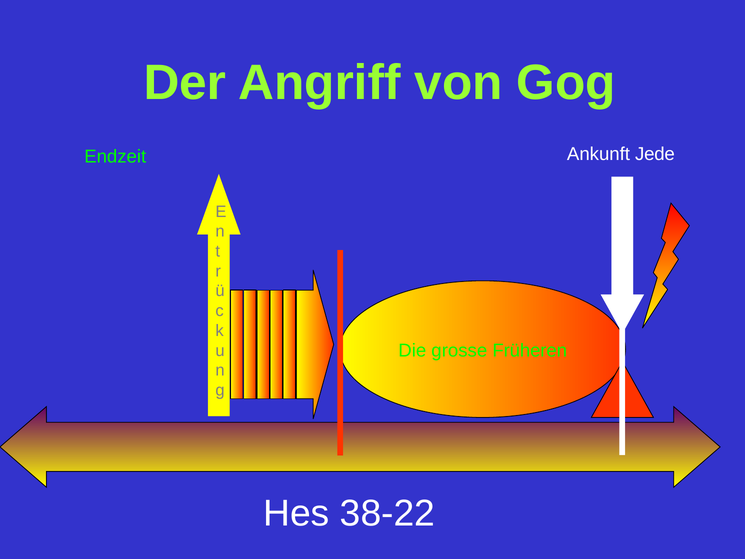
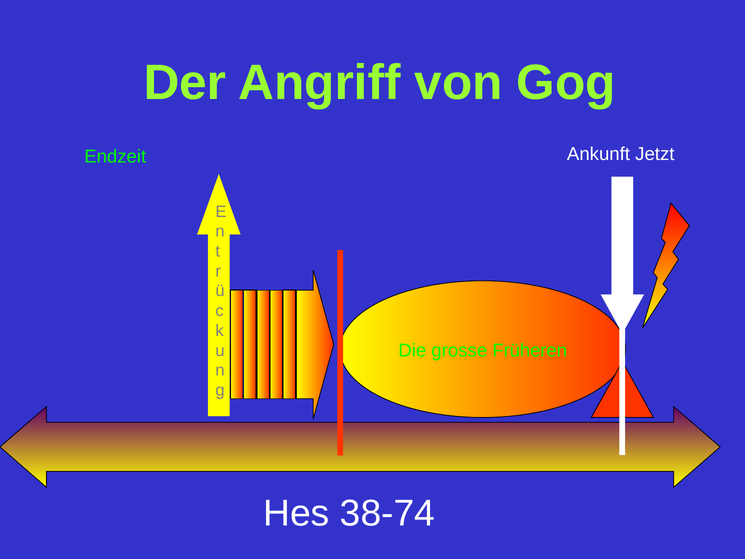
Jede: Jede -> Jetzt (655, 154)
38-22: 38-22 -> 38-74 (388, 513)
